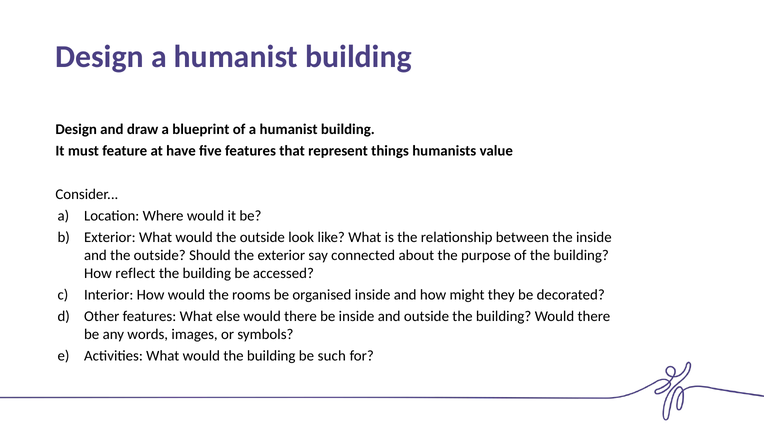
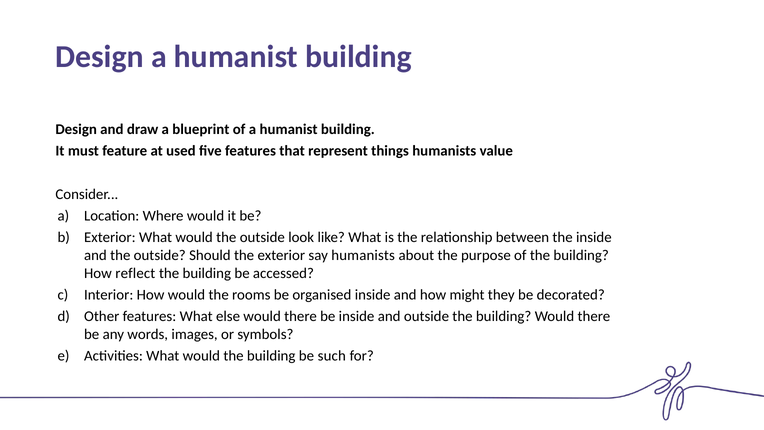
have: have -> used (181, 151)
say connected: connected -> humanists (363, 255)
